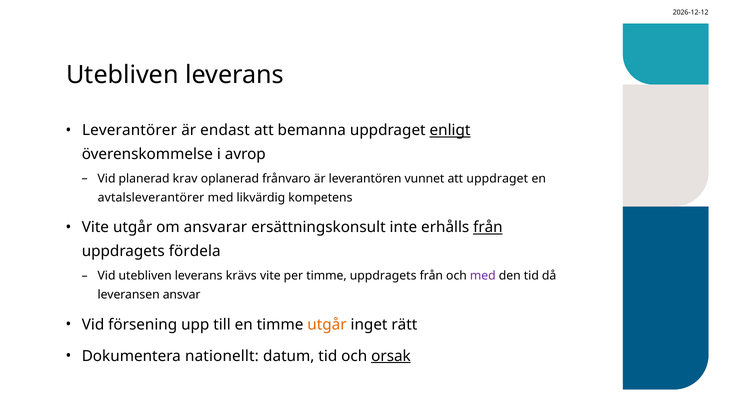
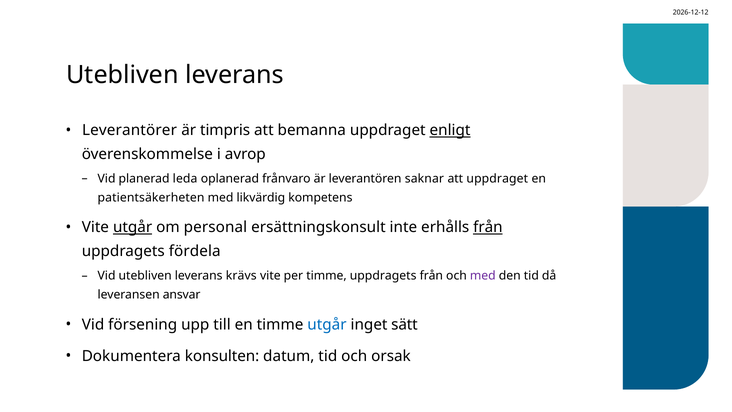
endast: endast -> timpris (225, 130)
krav: krav -> leda (185, 178)
vunnet: vunnet -> saknar (424, 178)
avtalsleverantörer: avtalsleverantörer -> patientsäkerheten (151, 197)
utgår underline: none -> present (133, 227)
ansvarar: ansvarar -> personal (215, 227)
utgår colour: orange -> blue (327, 324)
rätt: rätt -> sätt (404, 324)
nationellt: nationellt -> konsulten (222, 356)
orsak underline: present -> none (391, 356)
